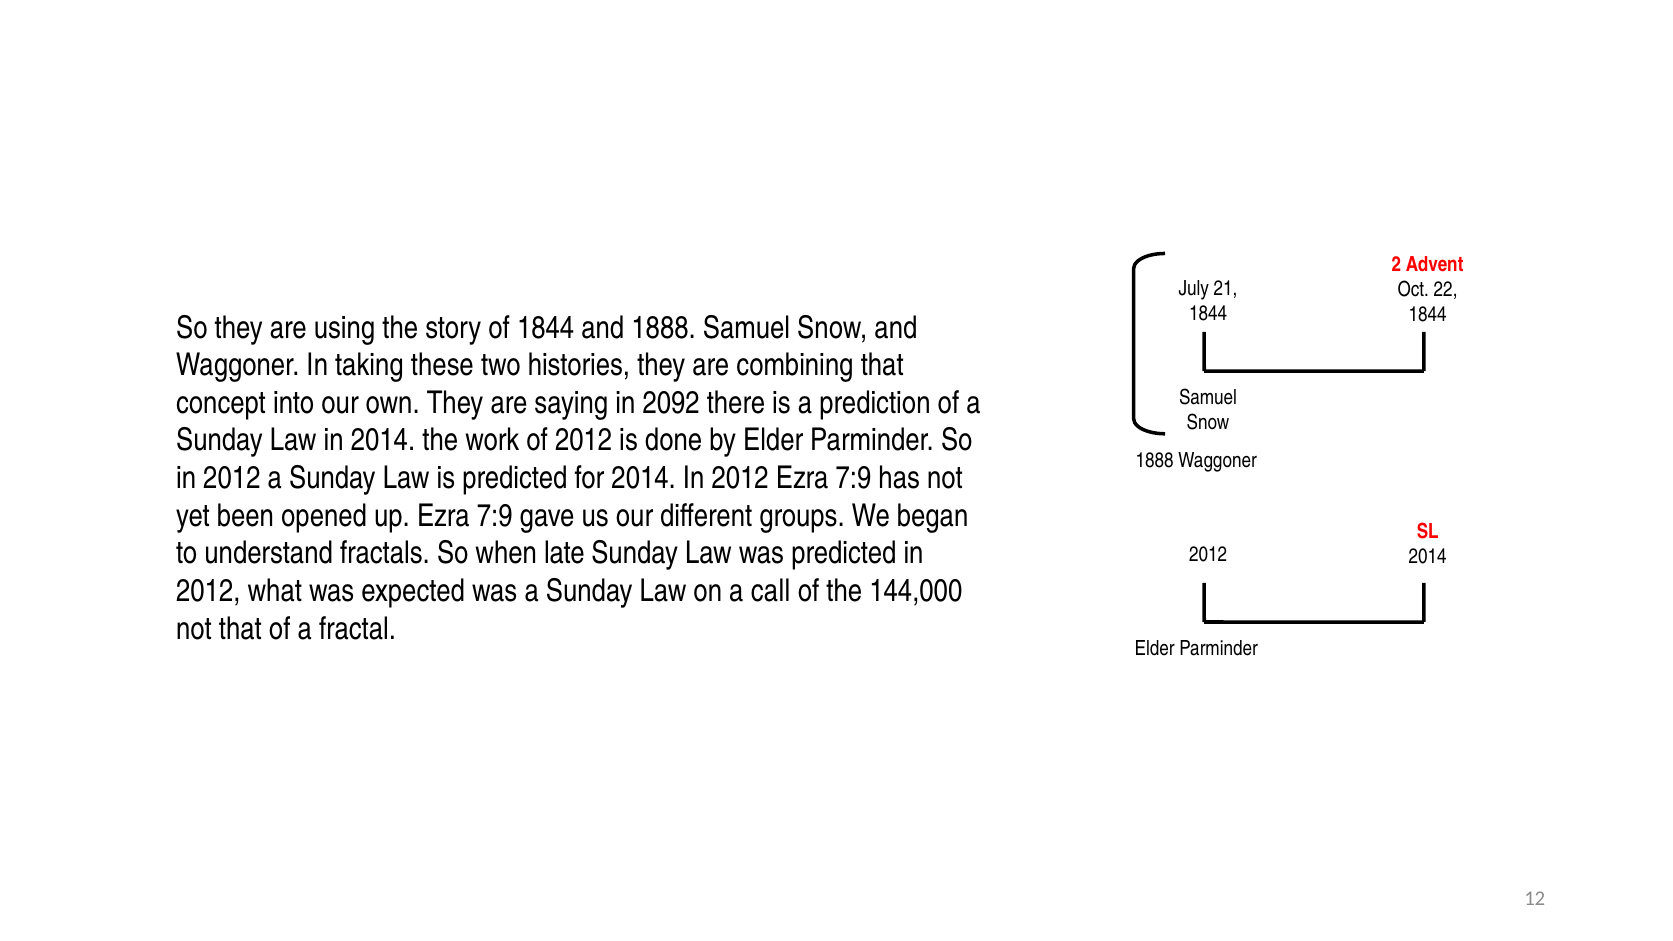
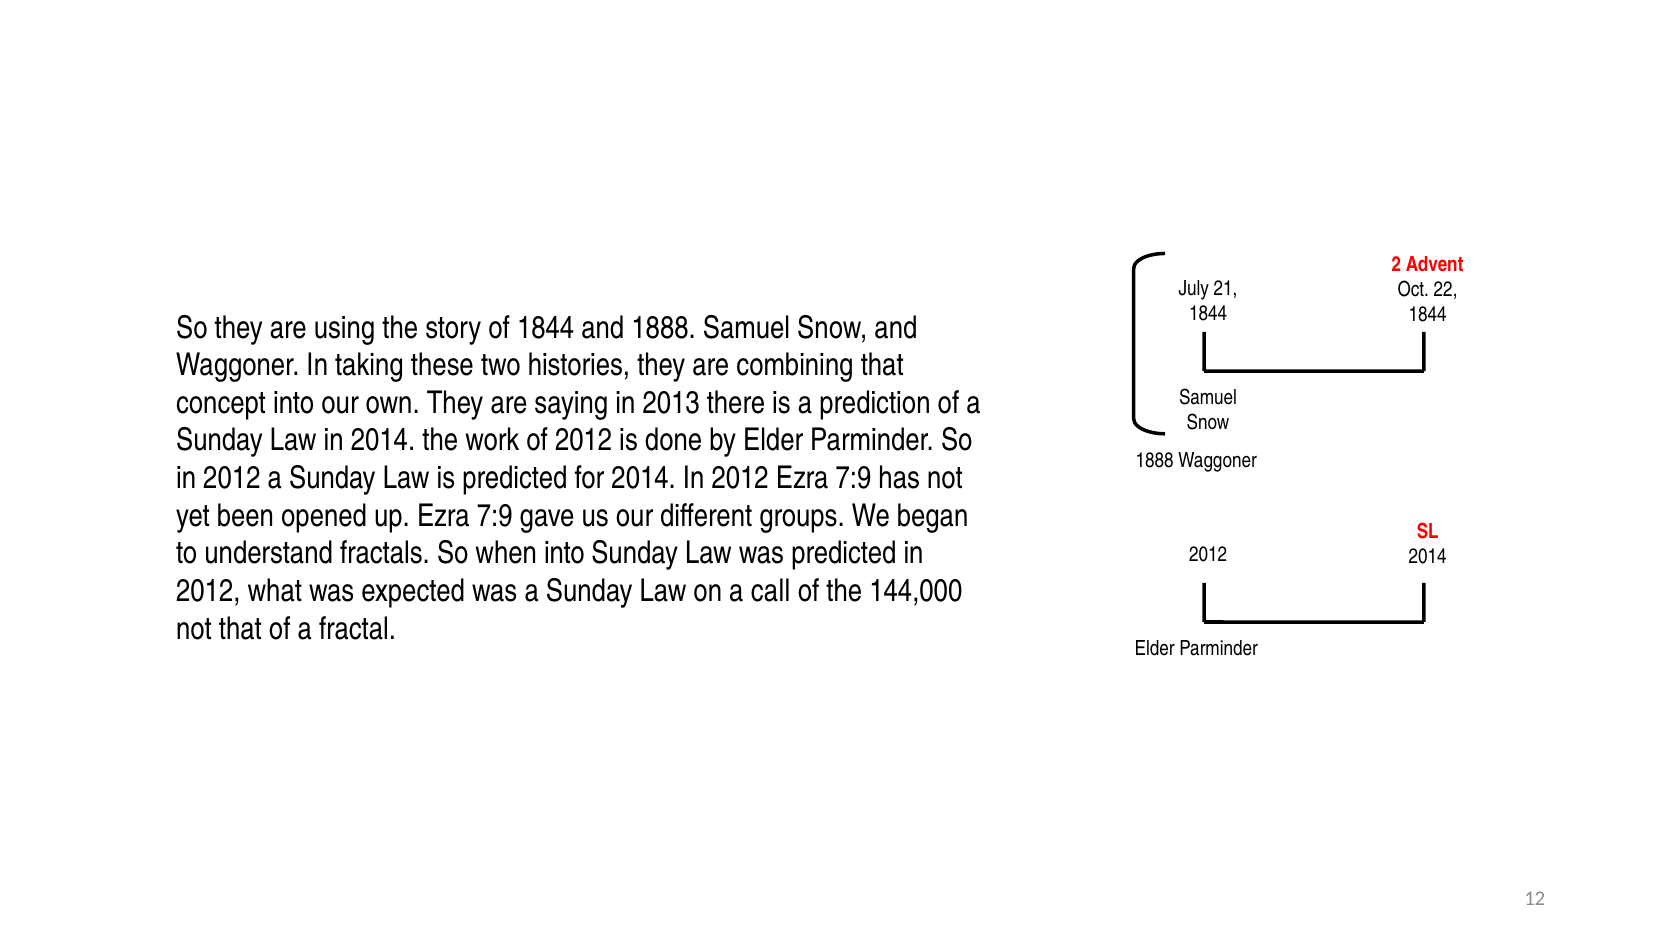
2092: 2092 -> 2013 (671, 403)
when late: late -> into (564, 554)
